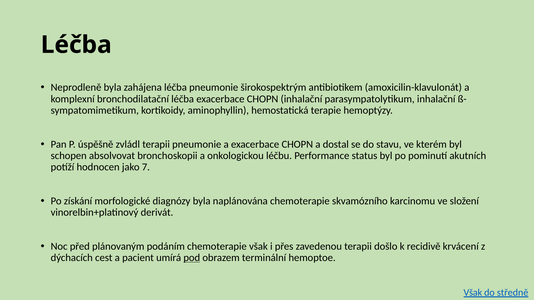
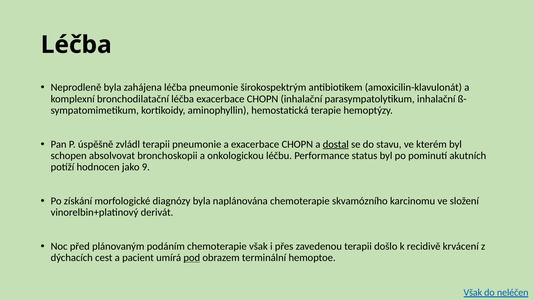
dostal underline: none -> present (336, 144)
7: 7 -> 9 (146, 167)
středně: středně -> neléčen (513, 293)
